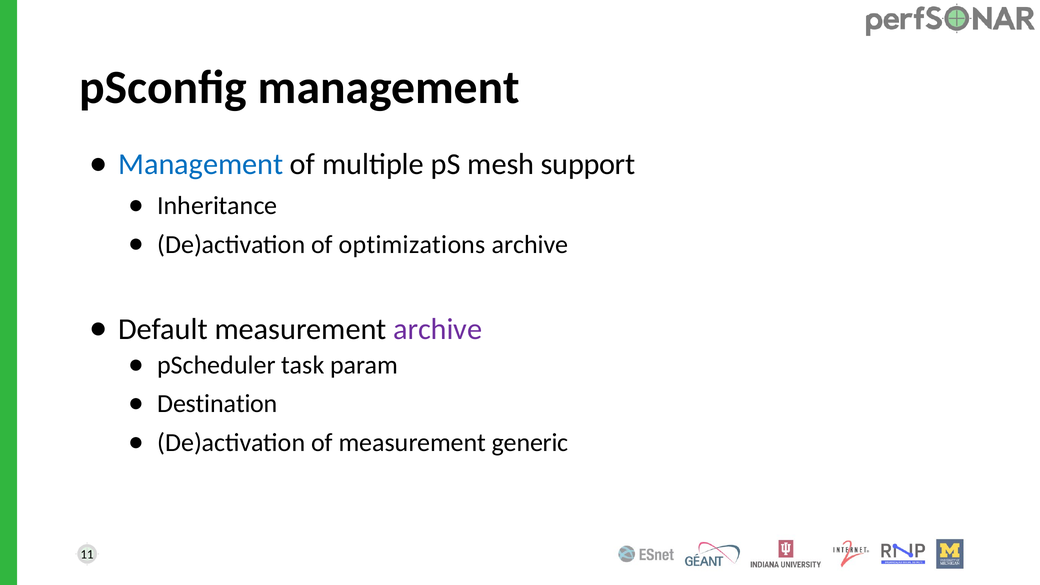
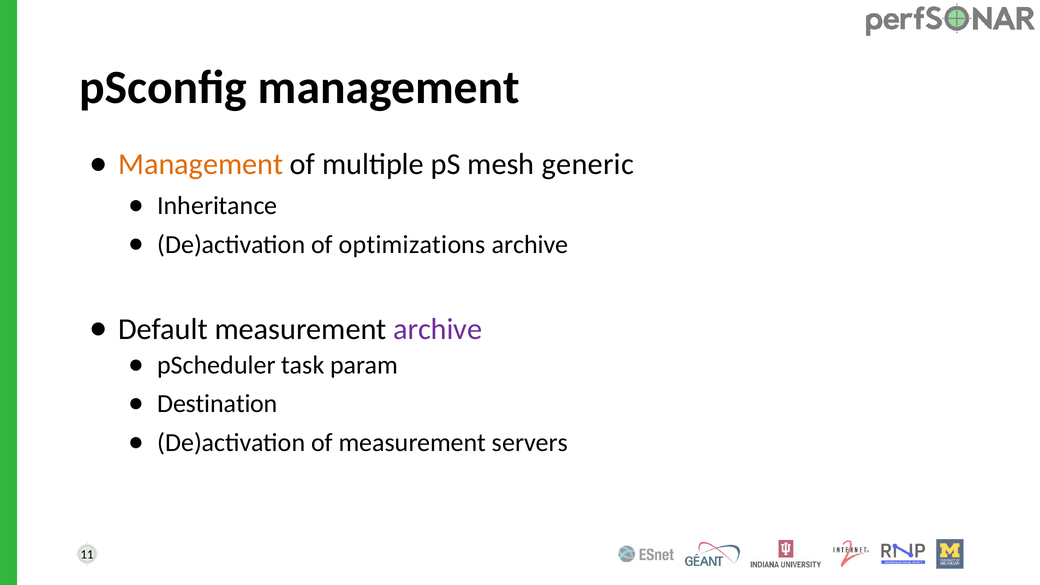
Management colour: blue -> orange (201, 164)
support: support -> generic (588, 164)
generic: generic -> servers (530, 443)
